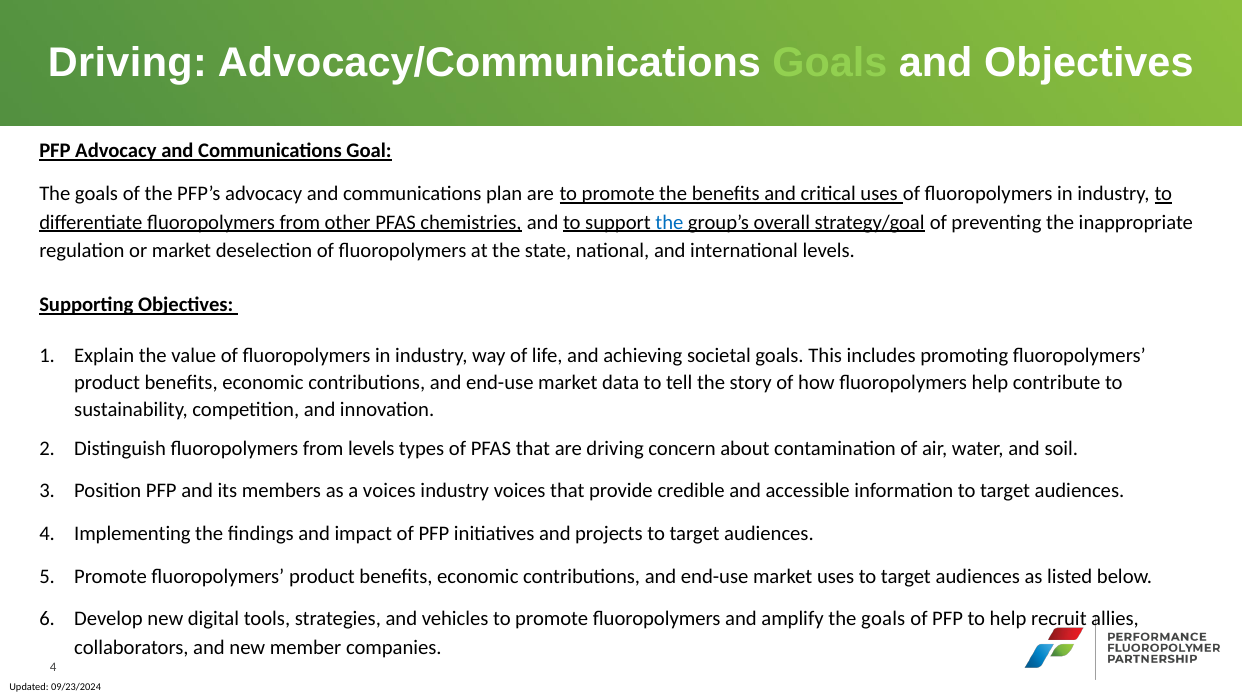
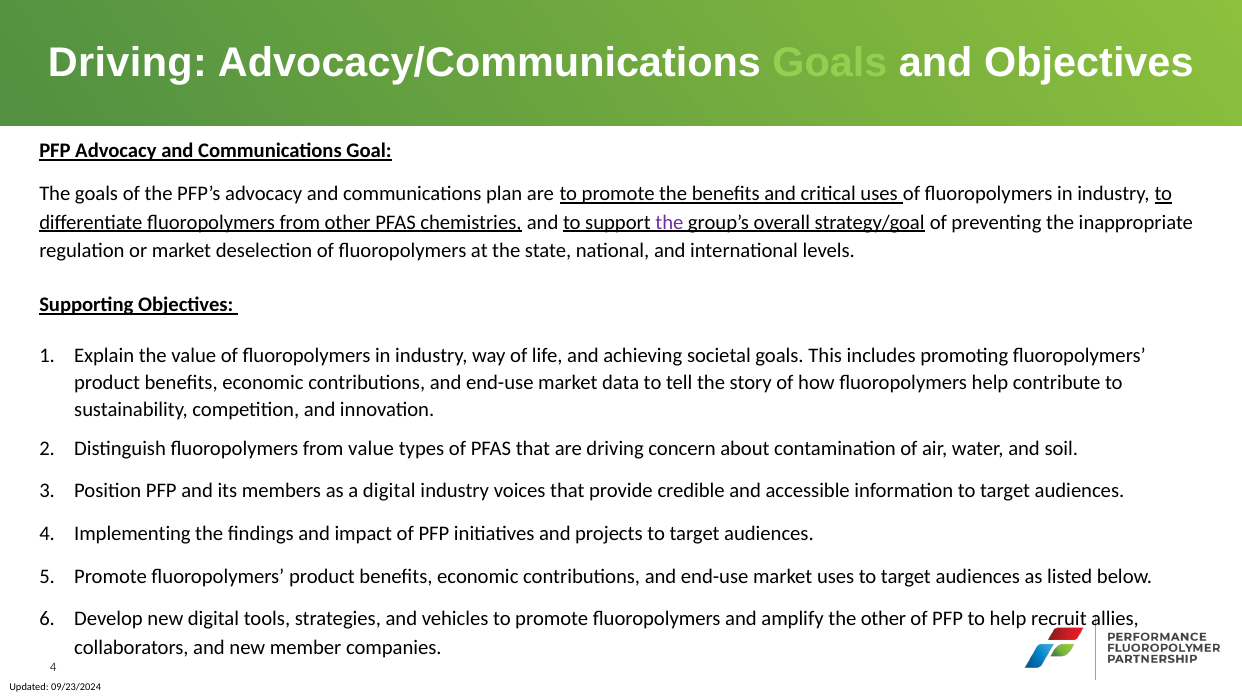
the colour: blue -> purple (669, 222)
from levels: levels -> value (371, 449)
a voices: voices -> digital (389, 491)
amplify the goals: goals -> other (883, 619)
